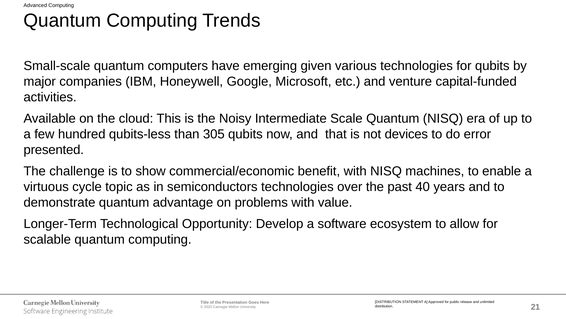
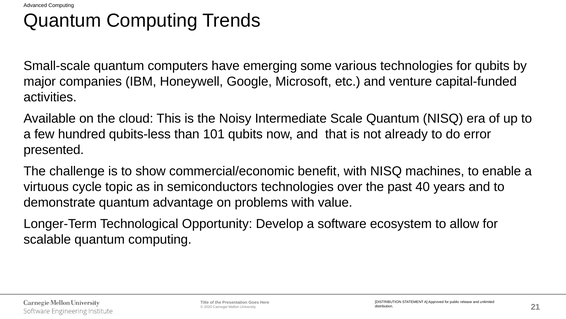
given: given -> some (316, 66)
305: 305 -> 101 (214, 134)
devices: devices -> already (406, 134)
